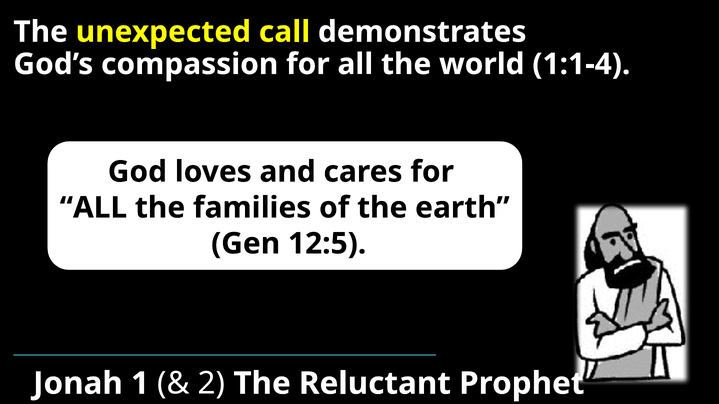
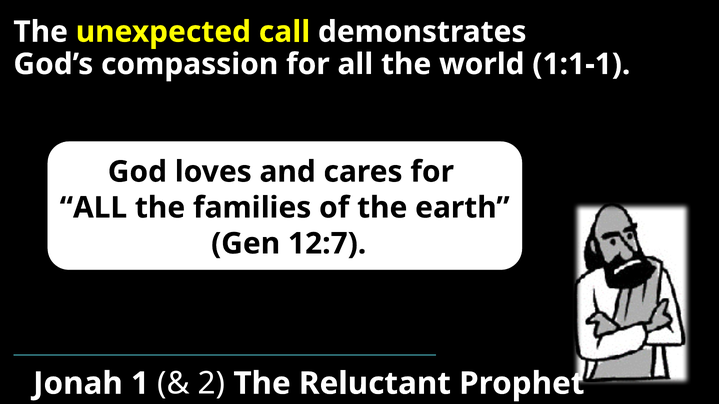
1:1-4: 1:1-4 -> 1:1-1 (581, 64)
12:5: 12:5 -> 12:7 (327, 244)
